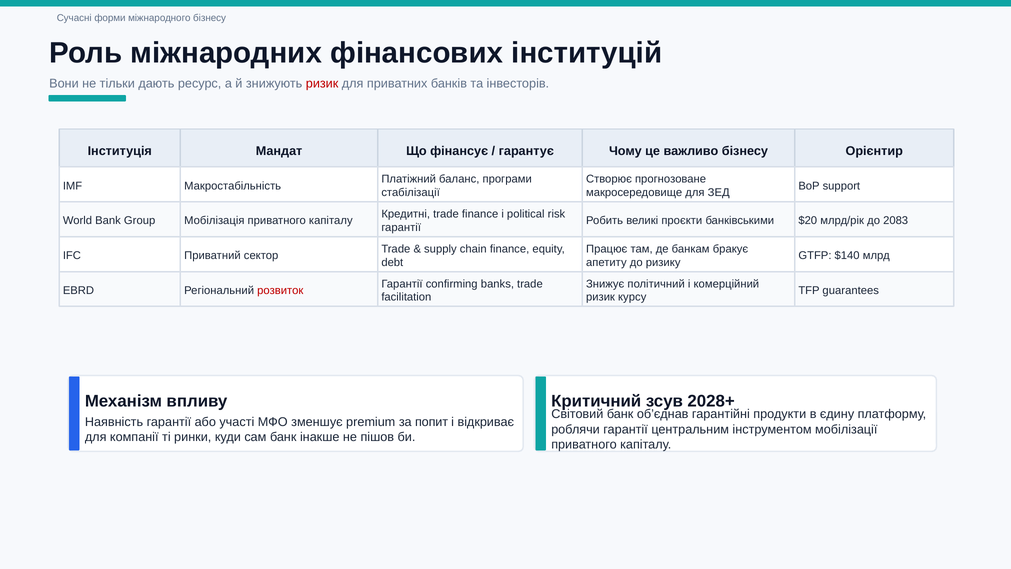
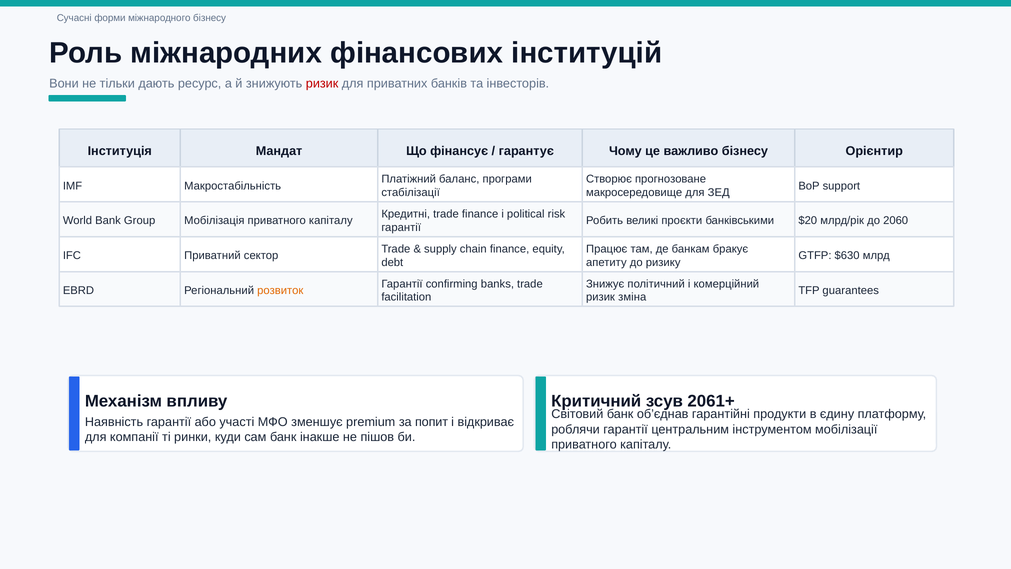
2083: 2083 -> 2060 (896, 221)
$140: $140 -> $630 (847, 256)
розвиток colour: red -> orange (280, 290)
курсу: курсу -> зміна (632, 297)
2028+: 2028+ -> 2061+ (711, 401)
